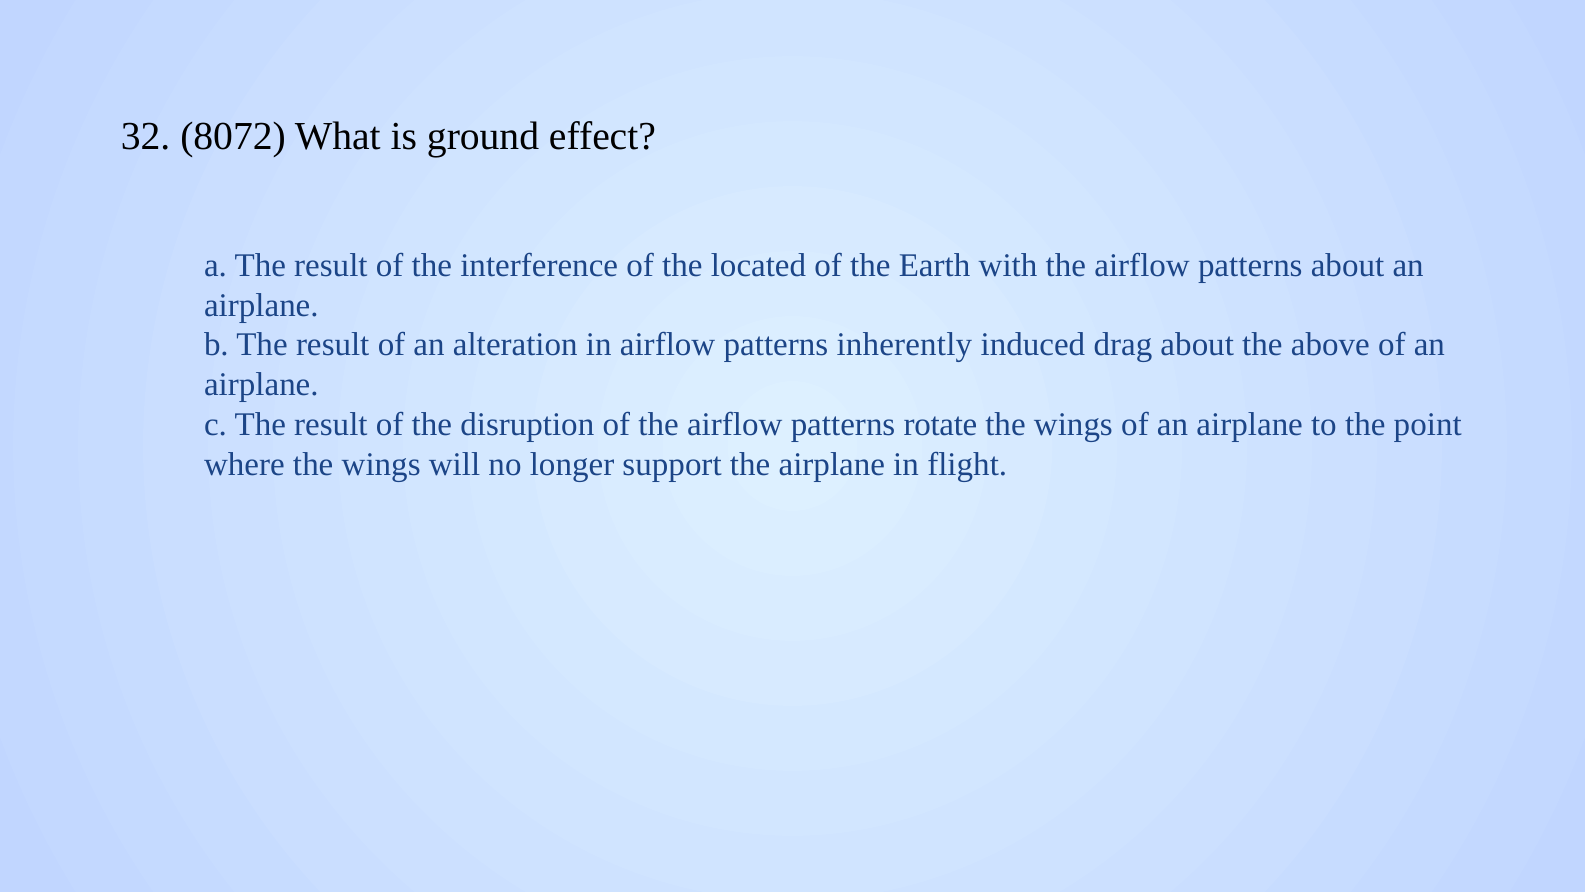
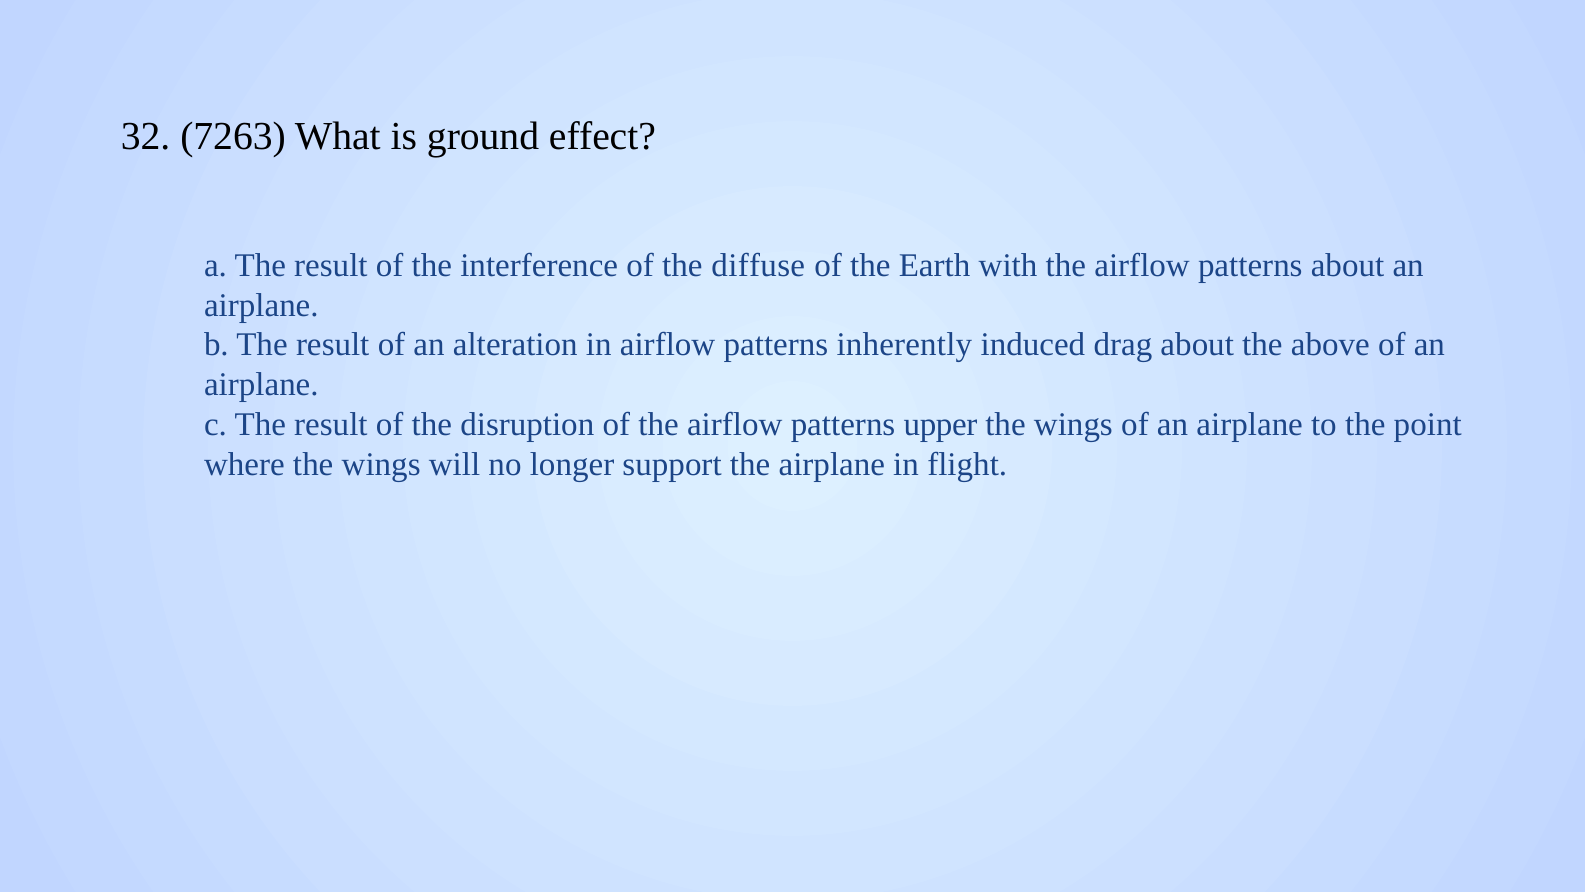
8072: 8072 -> 7263 (233, 136)
located: located -> diffuse (758, 265)
rotate: rotate -> upper (941, 424)
